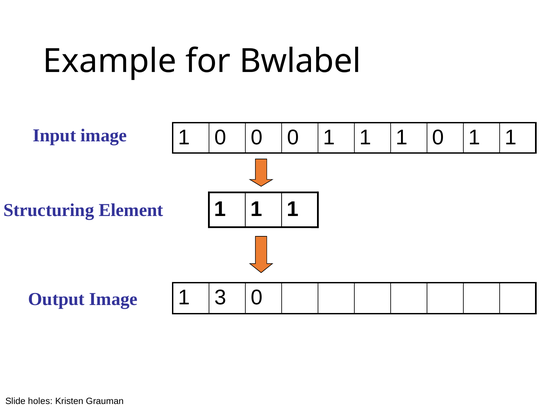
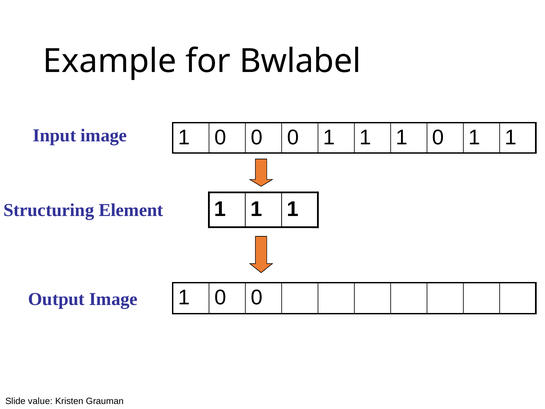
3: 3 -> 0 (220, 297)
holes: holes -> value (40, 401)
